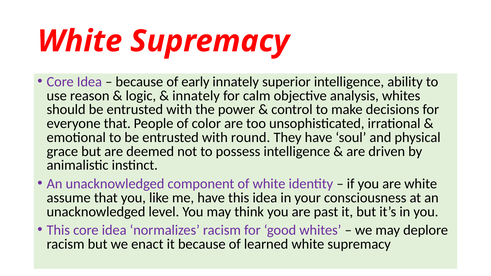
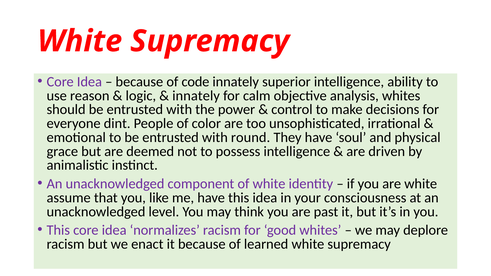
early: early -> code (195, 82)
everyone that: that -> dint (117, 124)
